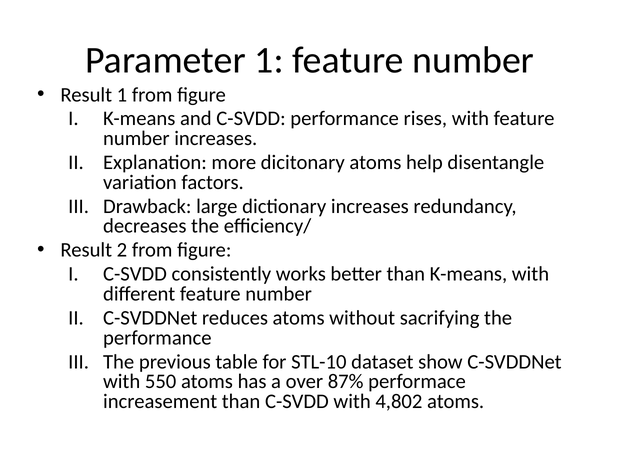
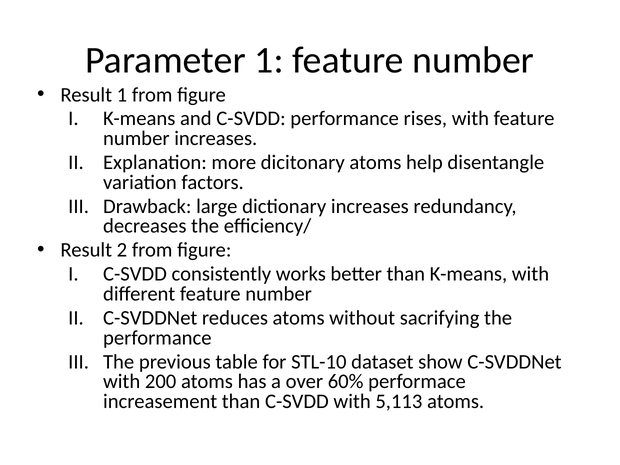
550: 550 -> 200 (161, 382)
87%: 87% -> 60% (346, 382)
4,802: 4,802 -> 5,113 (399, 401)
